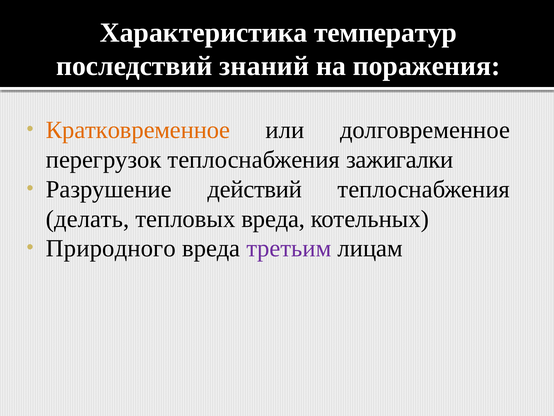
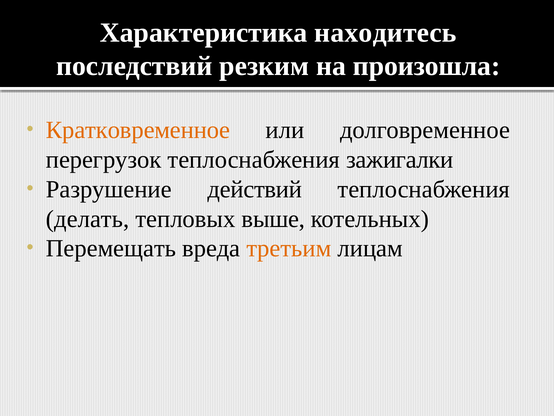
температур: температур -> находитесь (385, 33)
знаний: знаний -> резким (264, 66)
поражения: поражения -> произошла (427, 66)
тепловых вреда: вреда -> выше (273, 219)
Природного: Природного -> Перемещать (111, 248)
третьим colour: purple -> orange (289, 248)
